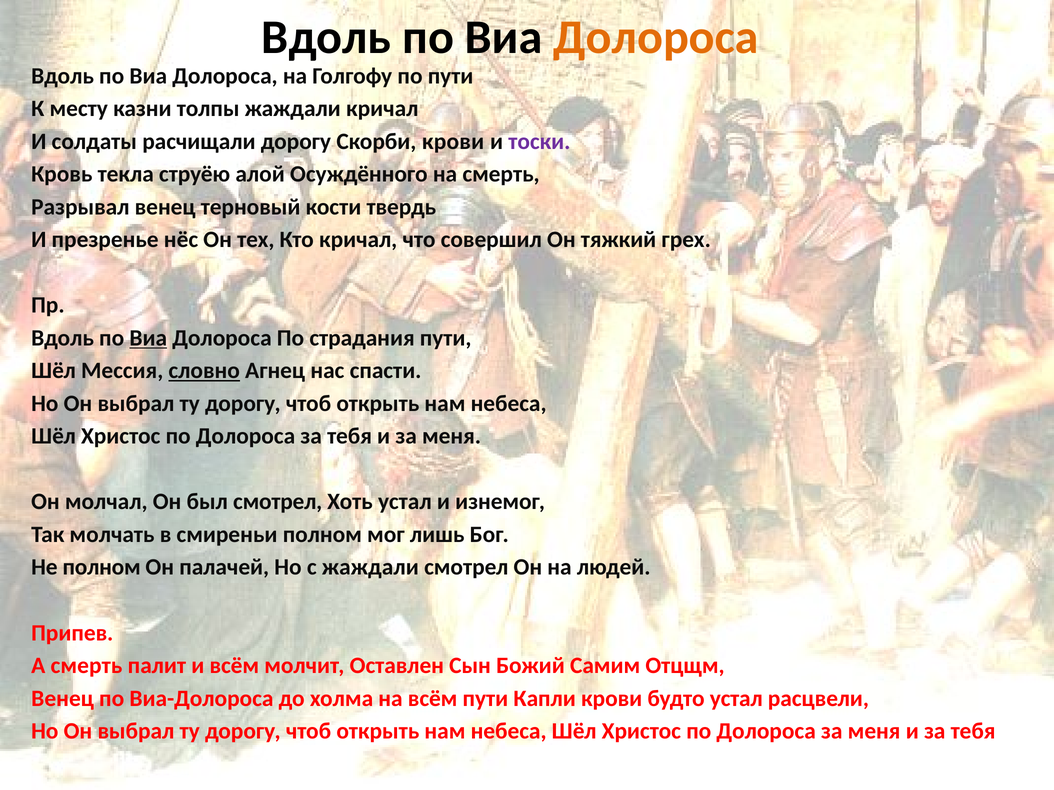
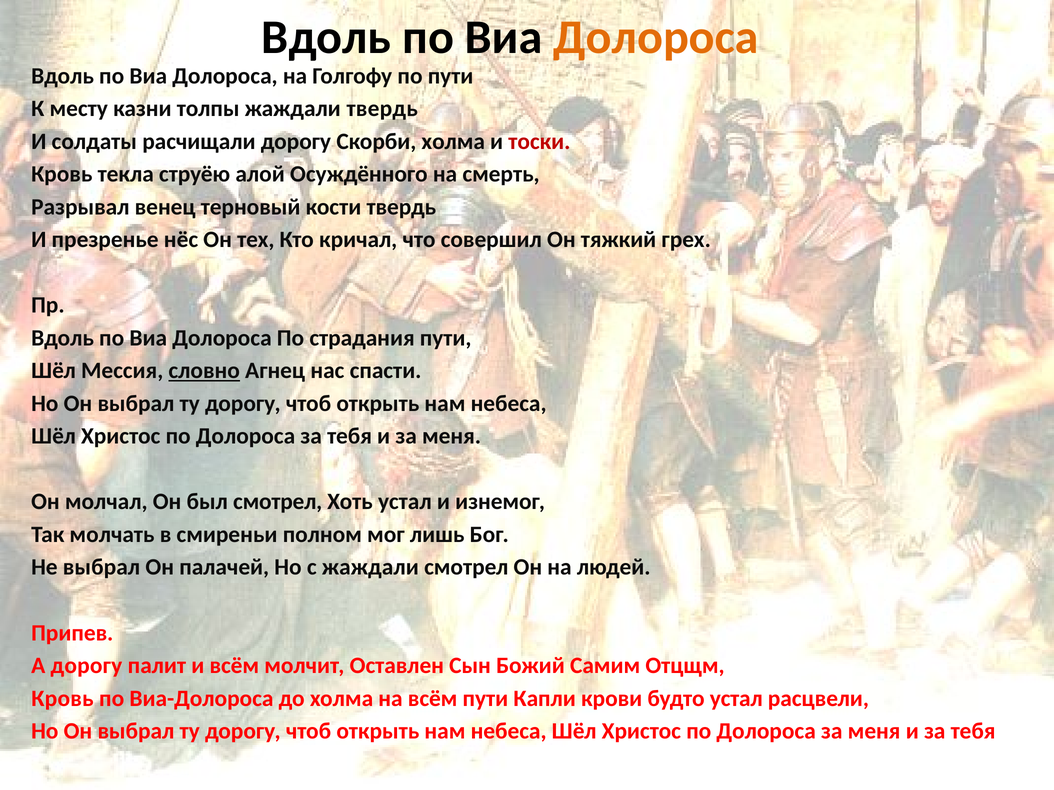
жаждали кричал: кричал -> твердь (382, 109)
Скорби крови: крови -> холма (453, 141)
тоски colour: purple -> red (539, 141)
Виа underline: present -> none (148, 338)
Не полном: полном -> выбрал (101, 568)
А смерть: смерть -> дорогу (86, 666)
Венец: Венец -> Кровь (63, 699)
